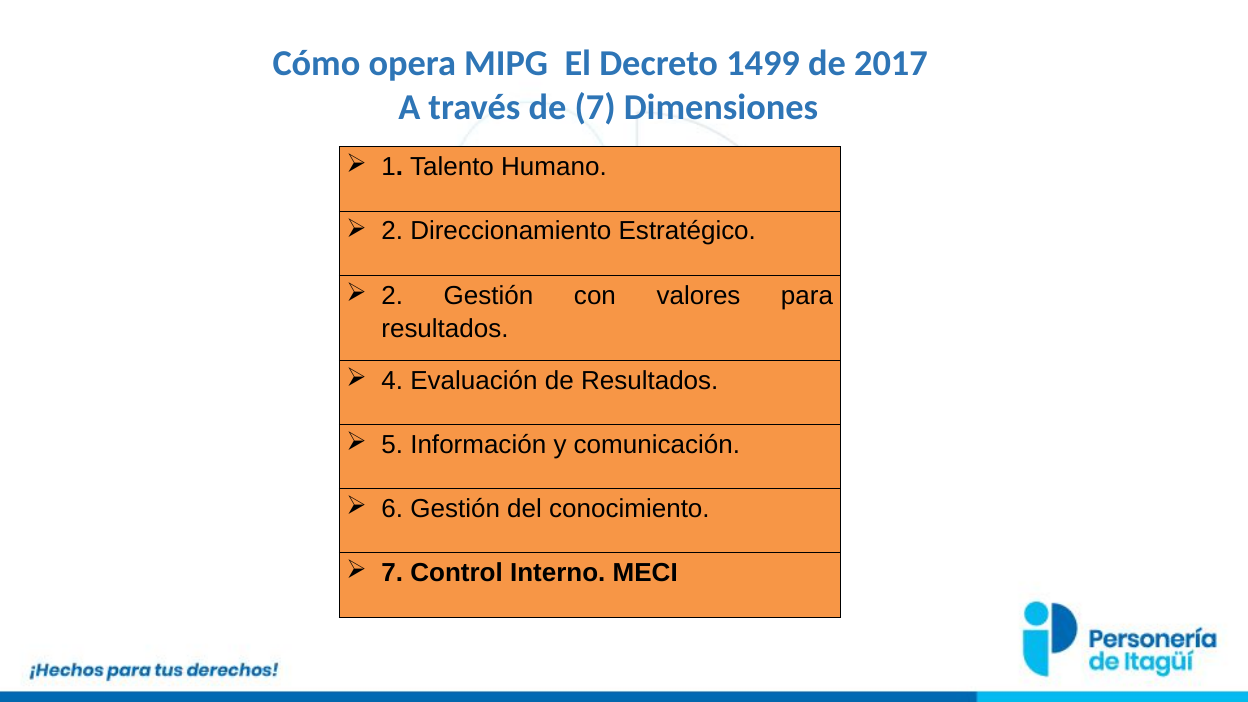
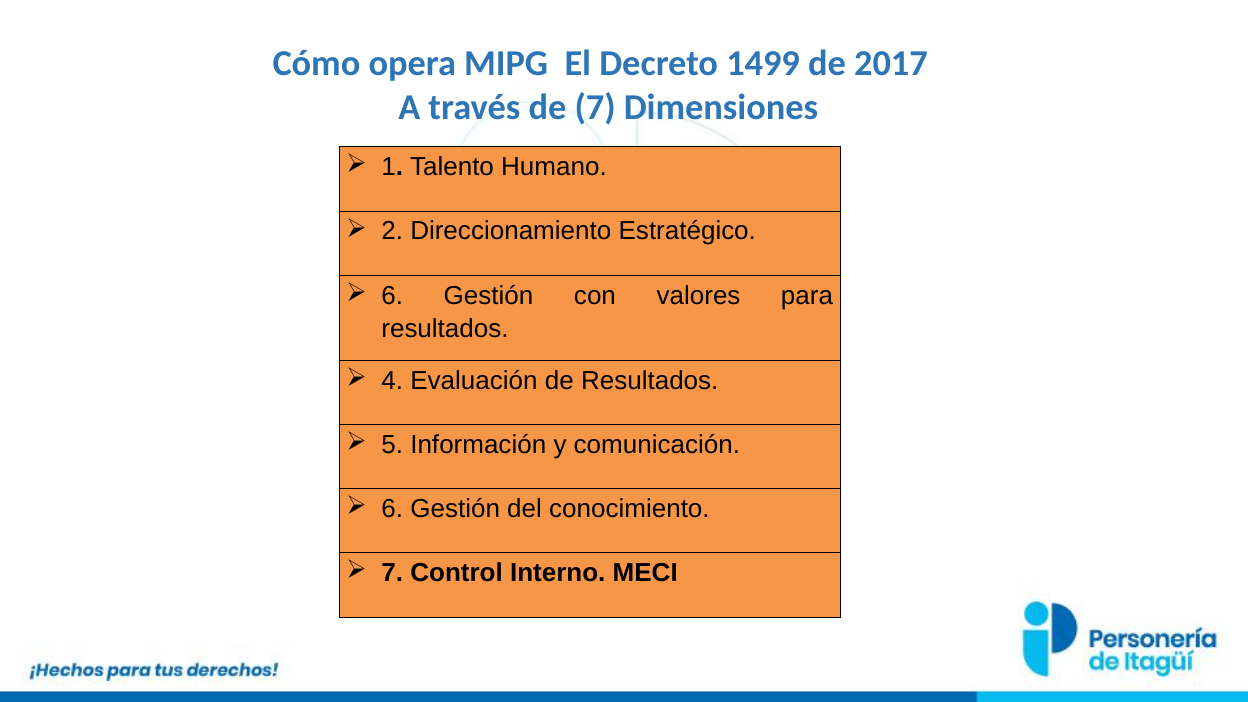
2: 2 -> 6 (392, 296)
